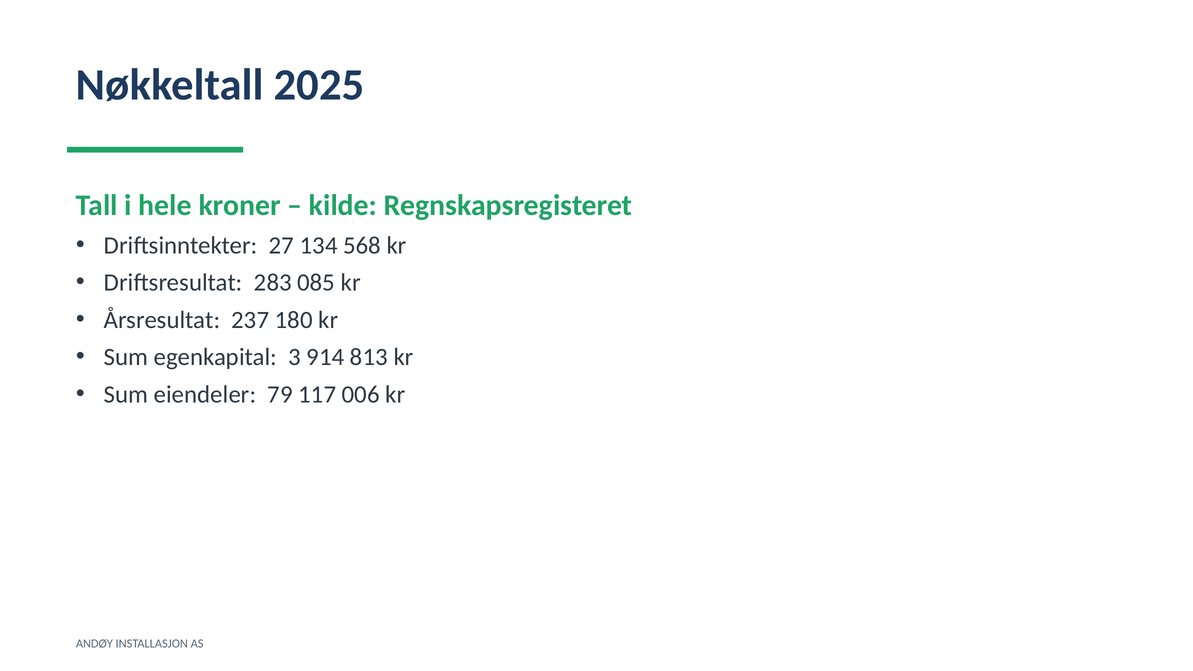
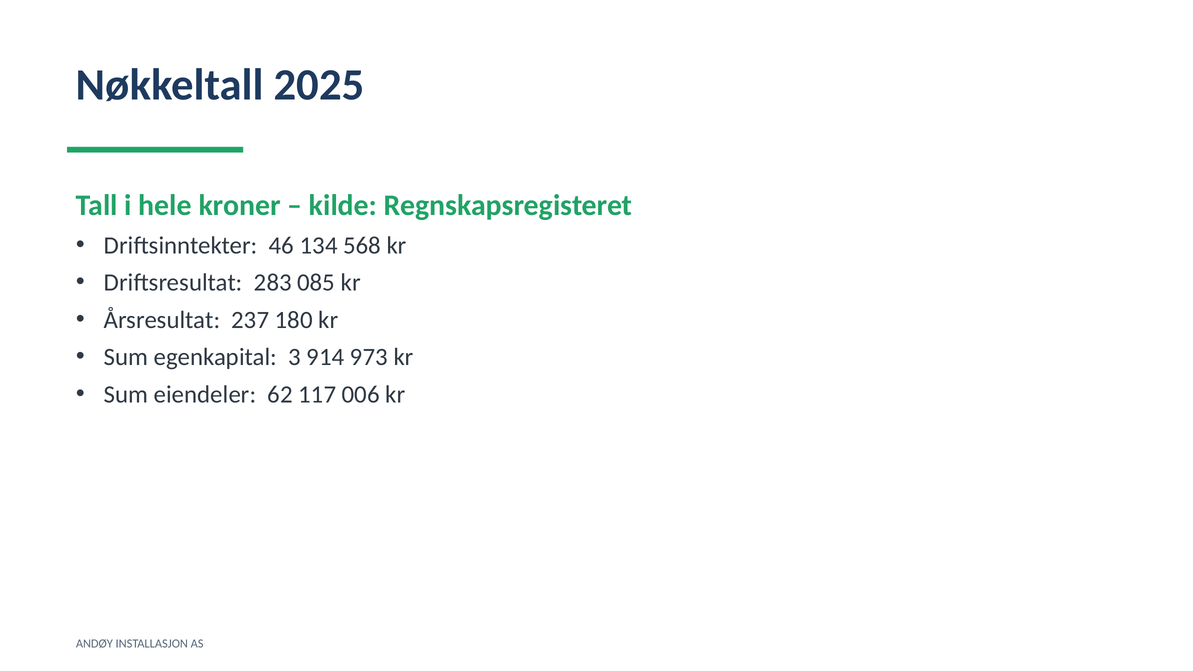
27: 27 -> 46 (281, 245)
813: 813 -> 973 (369, 357)
79: 79 -> 62 (280, 395)
